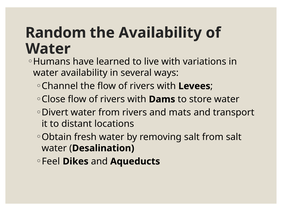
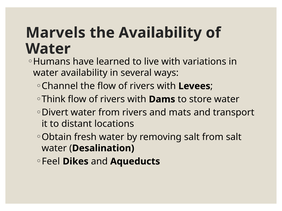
Random: Random -> Marvels (56, 33)
Close: Close -> Think (54, 100)
